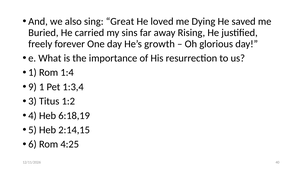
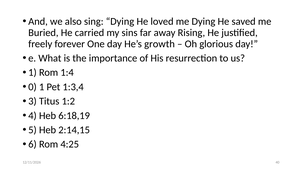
sing Great: Great -> Dying (120, 21)
9: 9 -> 0 (32, 87)
